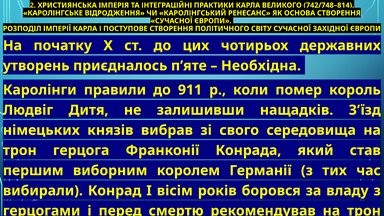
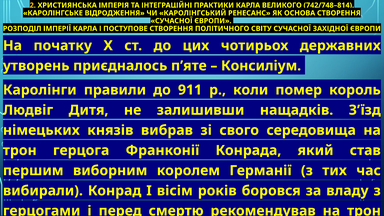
Необхідна: Необхідна -> Консиліум (261, 66)
